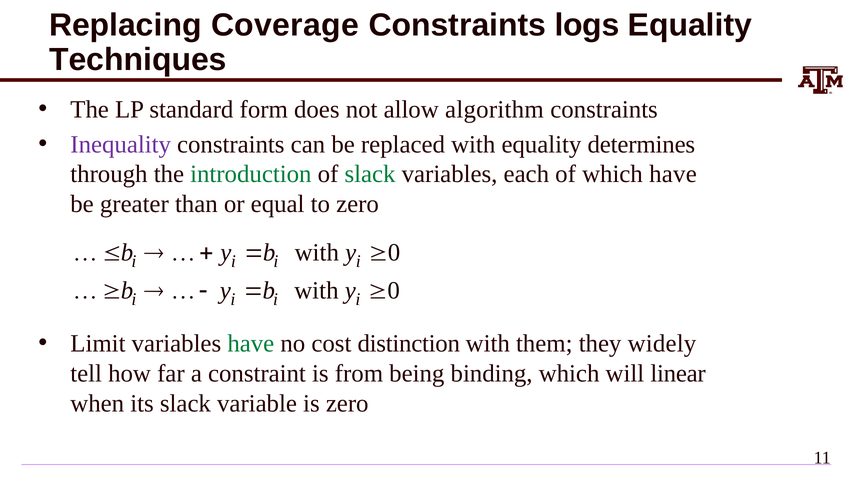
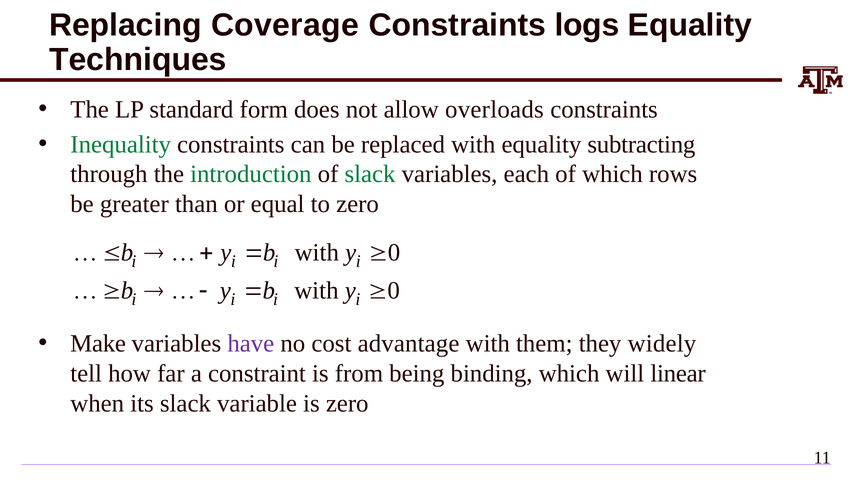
algorithm: algorithm -> overloads (494, 109)
Inequality colour: purple -> green (121, 144)
determines: determines -> subtracting (641, 144)
which have: have -> rows (673, 174)
Limit: Limit -> Make (98, 343)
have colour: green -> purple (251, 343)
distinction: distinction -> advantage (409, 343)
